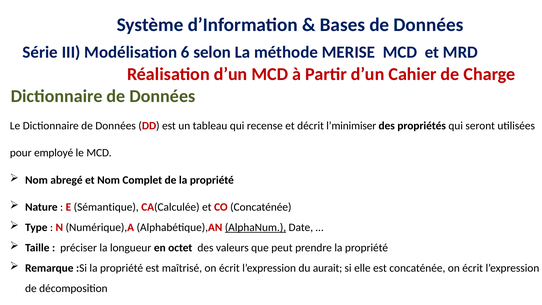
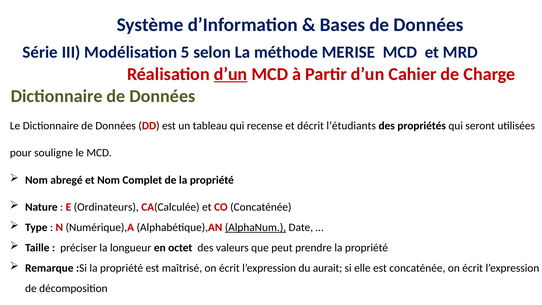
6: 6 -> 5 (185, 52)
d’un underline: none -> present (231, 74)
l’minimiser: l’minimiser -> l’étudiants (351, 126)
employé: employé -> souligne (54, 153)
Sémantique: Sémantique -> Ordinateurs (106, 207)
